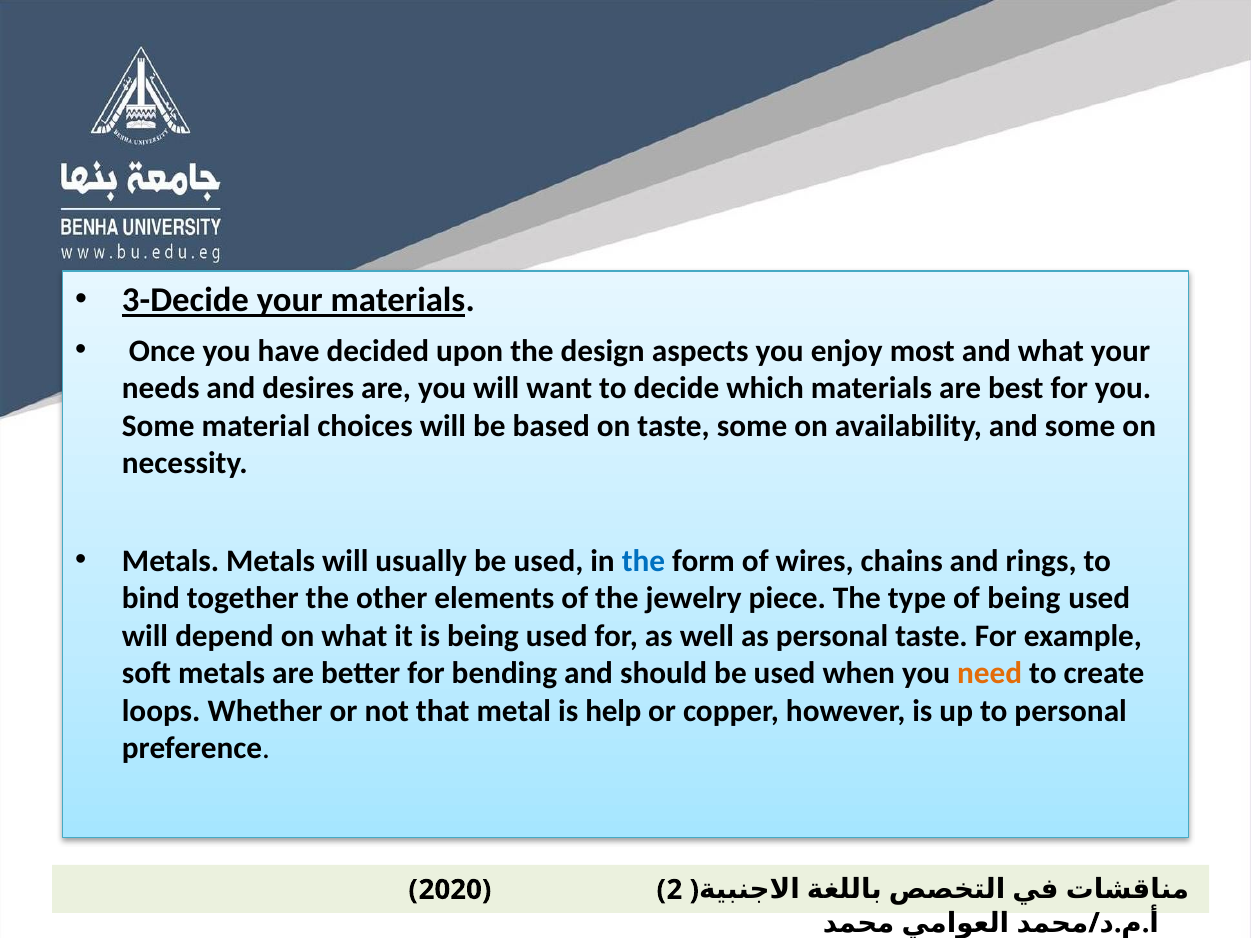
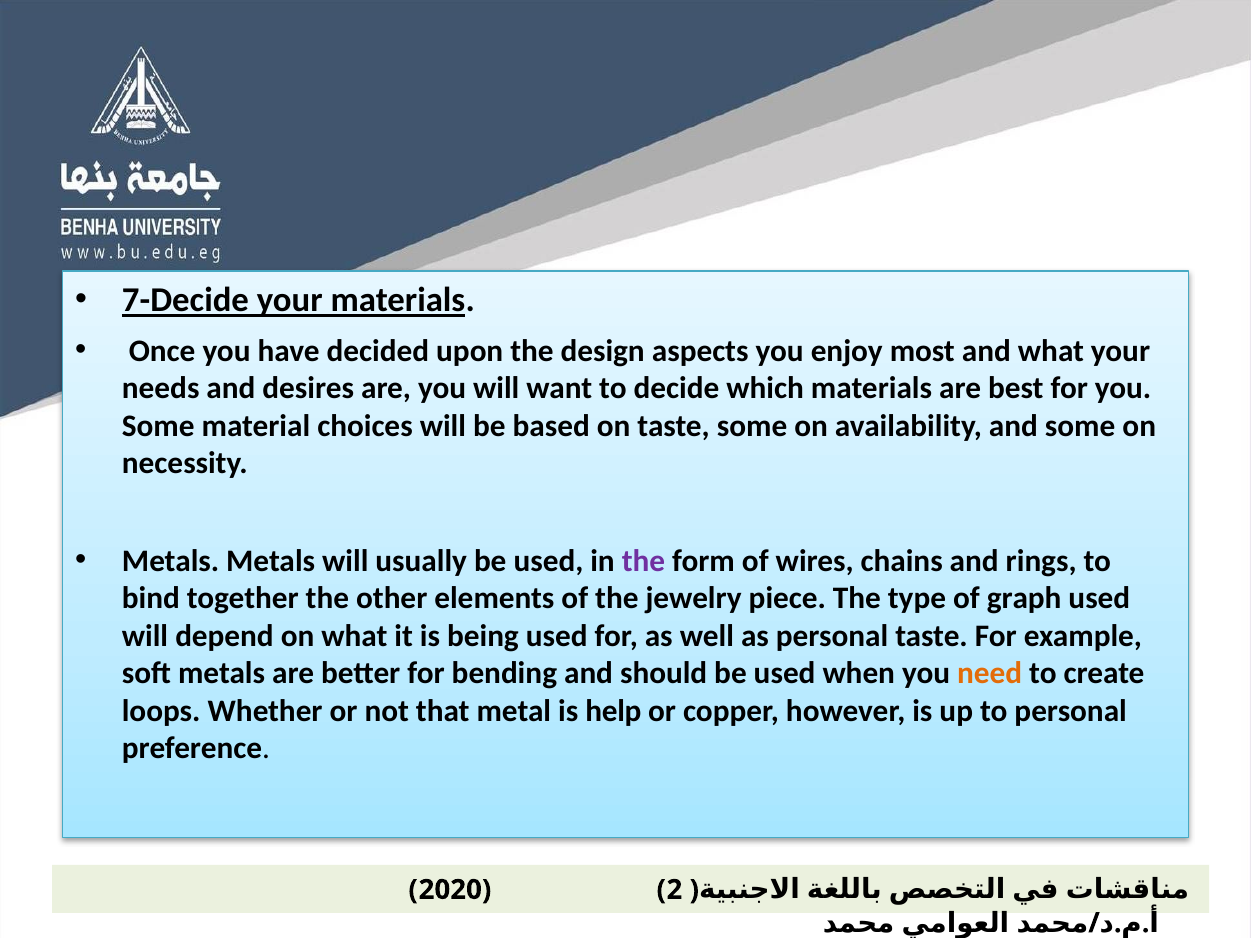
3-Decide: 3-Decide -> 7-Decide (185, 301)
the colour: blue -> purple (643, 561)
of being: being -> graph (1024, 599)
